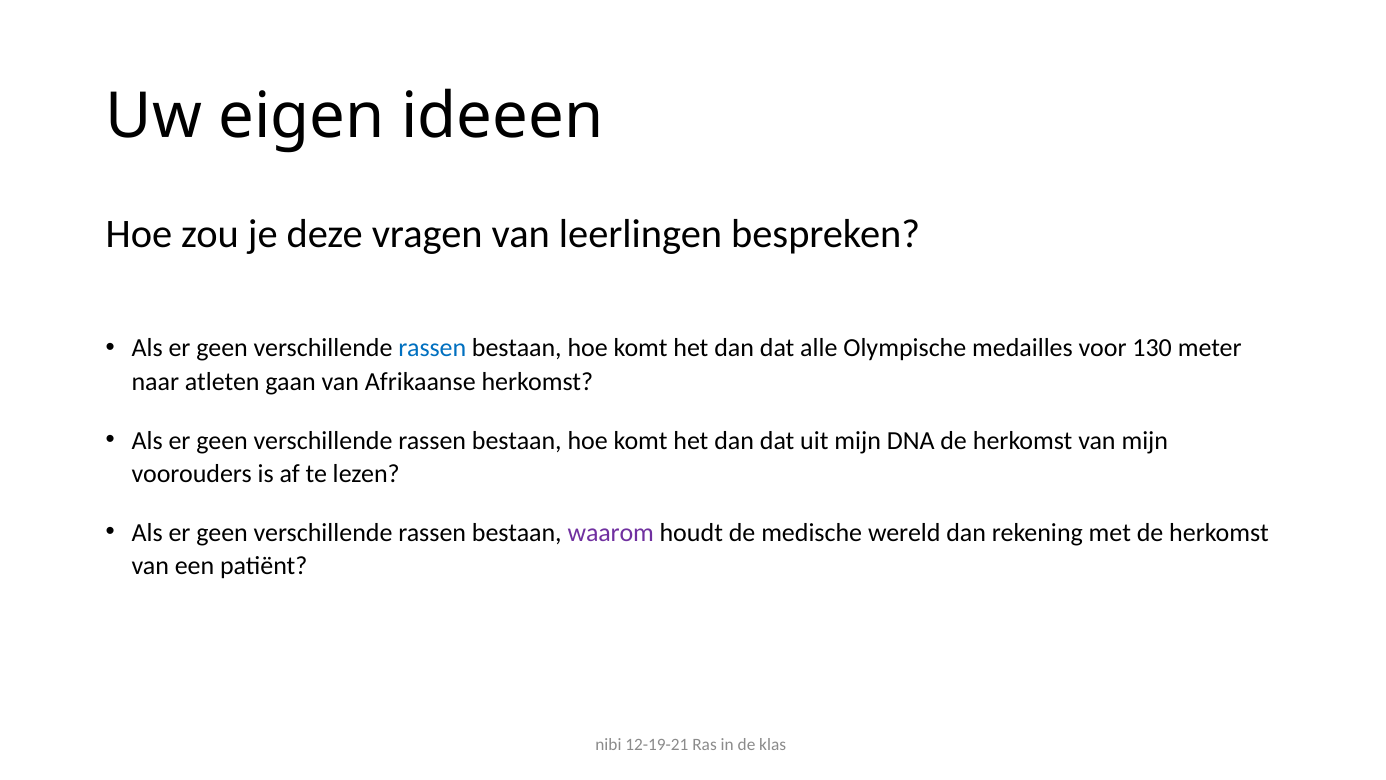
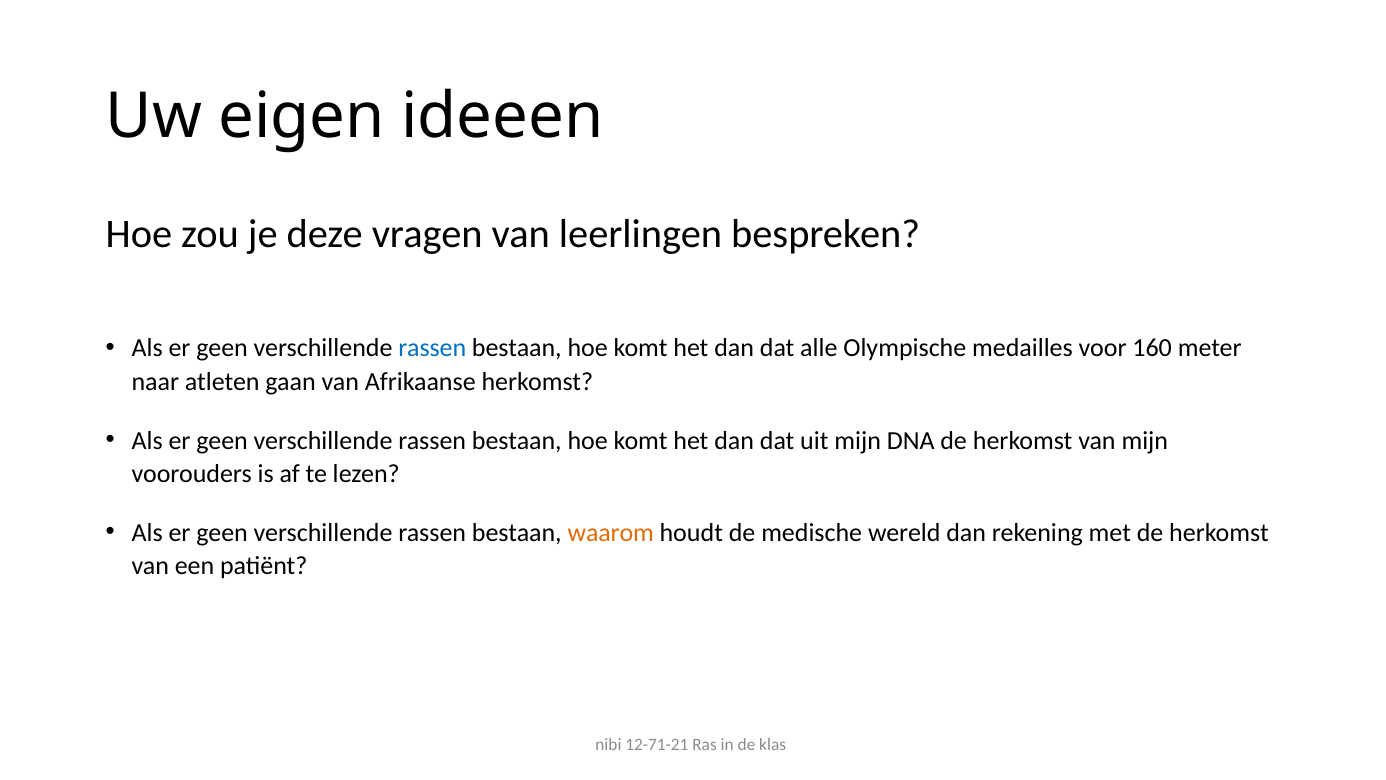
130: 130 -> 160 (1152, 348)
waarom colour: purple -> orange (611, 532)
12-19-21: 12-19-21 -> 12-71-21 (657, 744)
